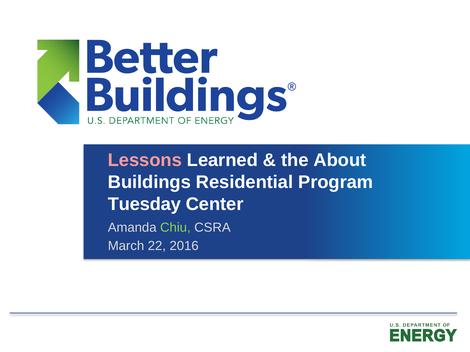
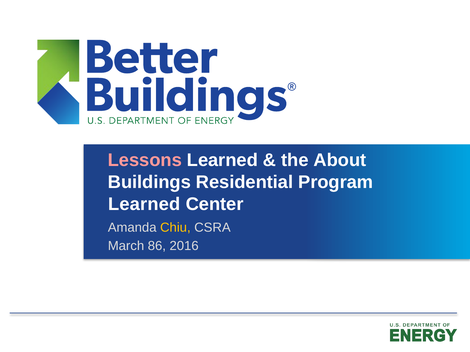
Tuesday: Tuesday -> Learned (144, 204)
Chiu colour: light green -> yellow (175, 228)
22: 22 -> 86 (157, 246)
